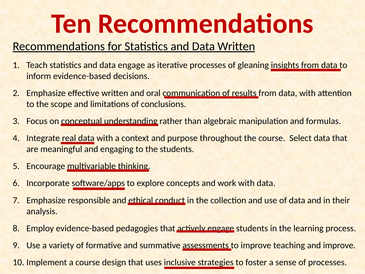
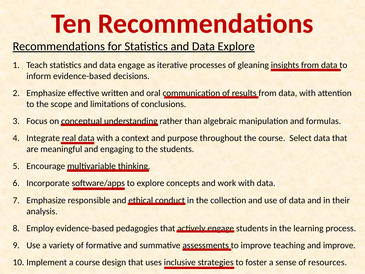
Data Written: Written -> Explore (236, 46)
of processes: processes -> resources (328, 262)
